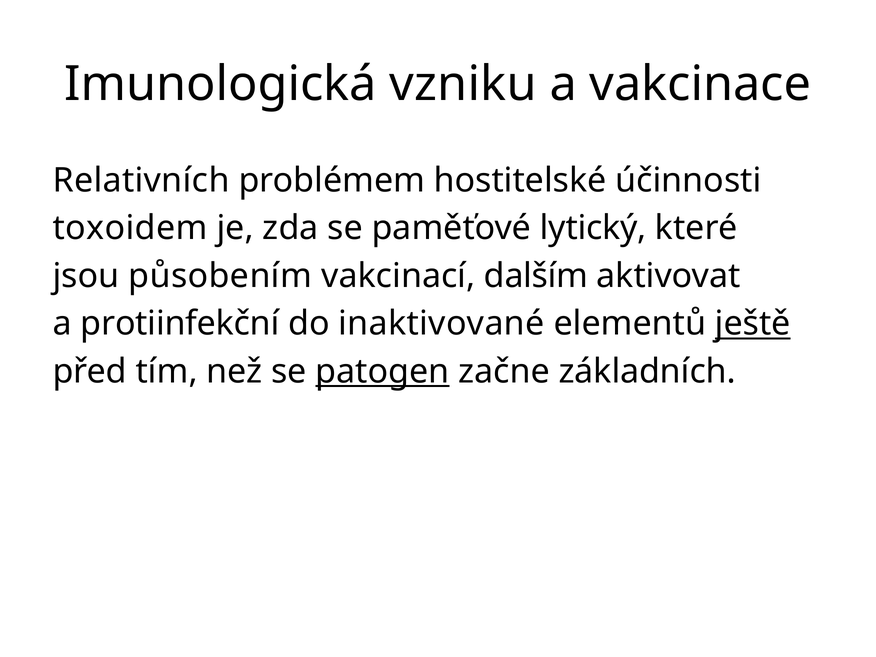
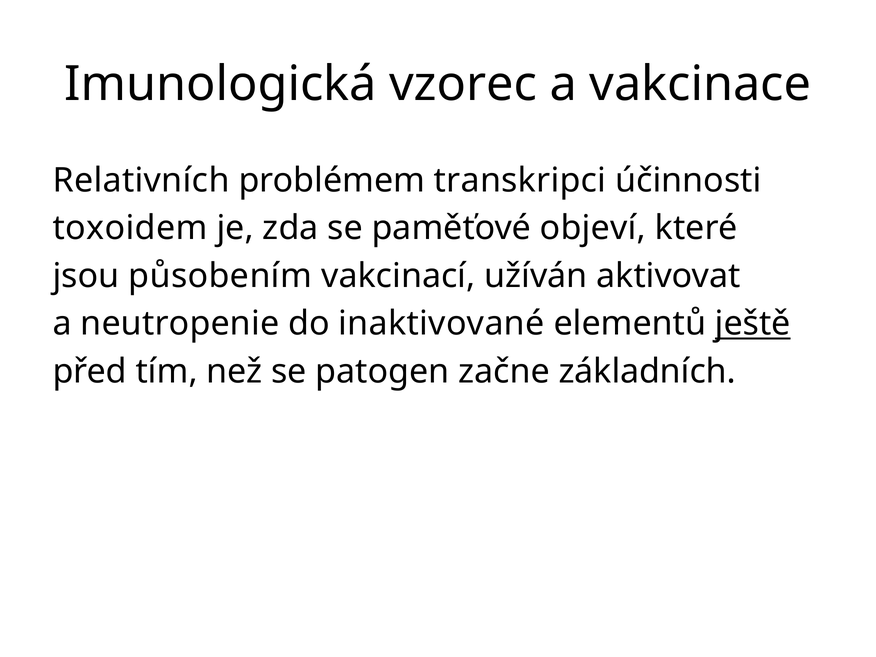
vzniku: vzniku -> vzorec (463, 84)
hostitelské: hostitelské -> transkripci (520, 181)
lytický: lytický -> objeví (593, 228)
dalším: dalším -> užíván (536, 276)
protiinfekční: protiinfekční -> neutropenie (180, 324)
patogen underline: present -> none (382, 371)
